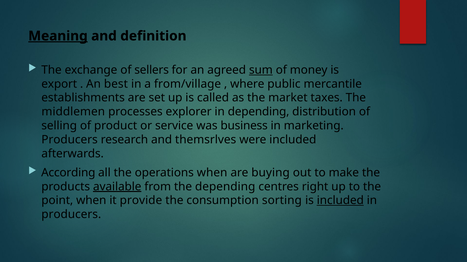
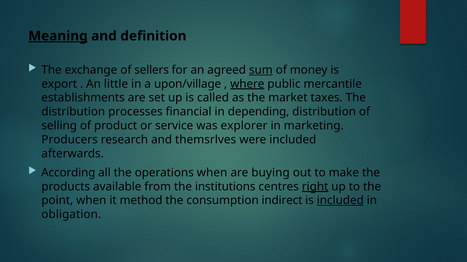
best: best -> little (116, 84)
from/village: from/village -> upon/village (188, 84)
where underline: none -> present (247, 84)
middlemen: middlemen -> distribution (73, 112)
explorer: explorer -> financial (189, 112)
business: business -> explorer (244, 126)
available underline: present -> none (117, 187)
the depending: depending -> institutions (225, 187)
right underline: none -> present (315, 187)
provide: provide -> method (141, 201)
sorting: sorting -> indirect (282, 201)
producers: producers -> obligation (71, 215)
